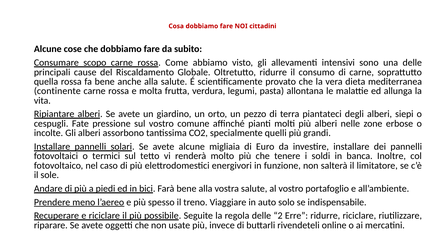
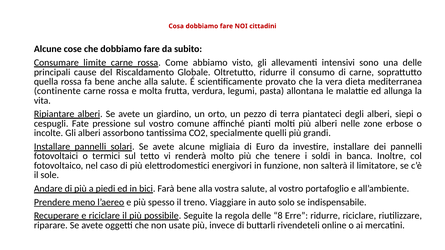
scopo: scopo -> limite (95, 63)
2: 2 -> 8 (278, 216)
